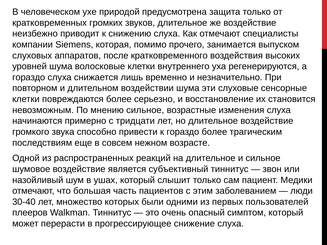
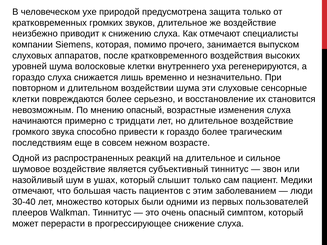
мнению сильное: сильное -> опасный (145, 110)
